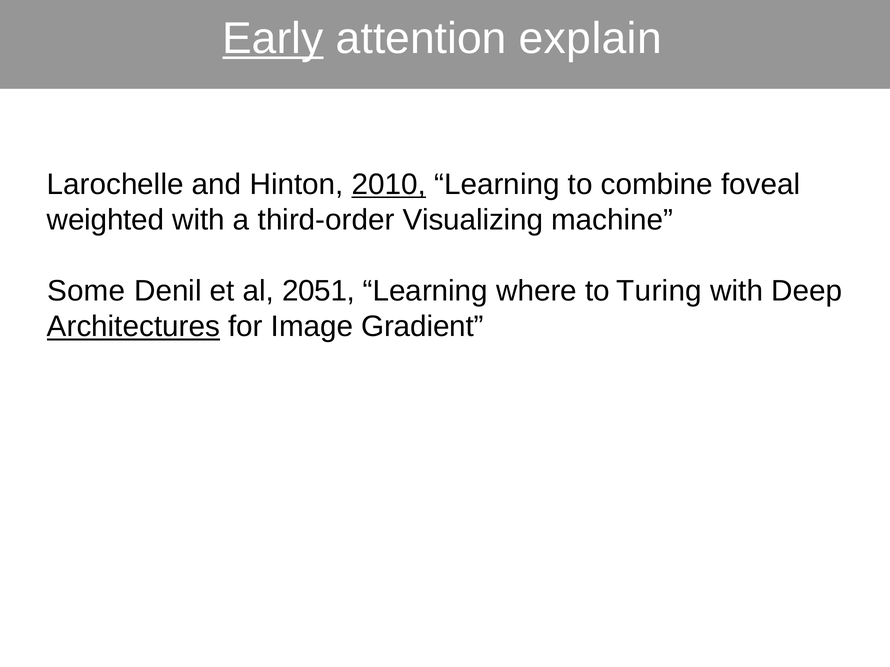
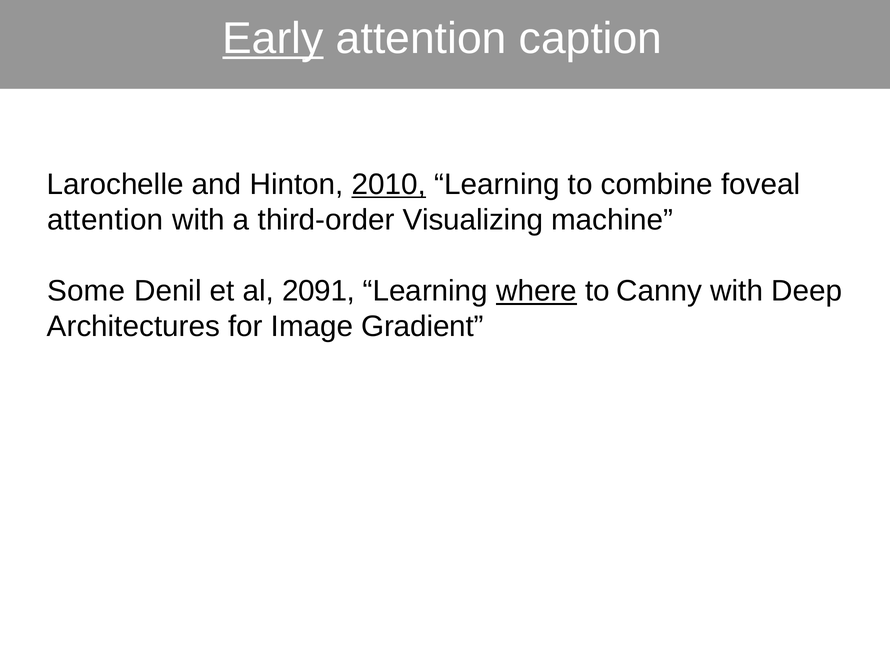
explain: explain -> caption (591, 39)
weighted: weighted -> attention (105, 220)
2051: 2051 -> 2091 (319, 291)
where underline: none -> present (537, 291)
Turing: Turing -> Canny (659, 291)
Architectures underline: present -> none (133, 327)
